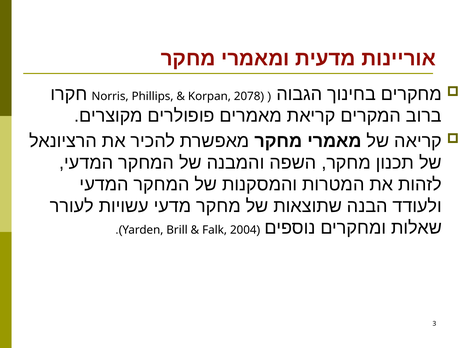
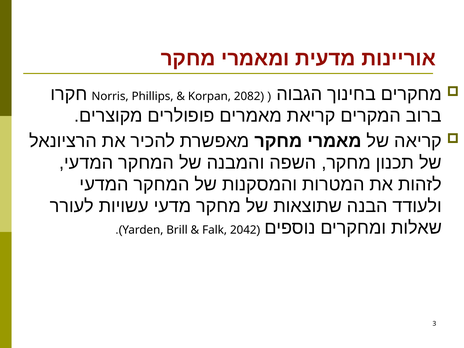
2078: 2078 -> 2082 (247, 96)
2004: 2004 -> 2042 (243, 230)
